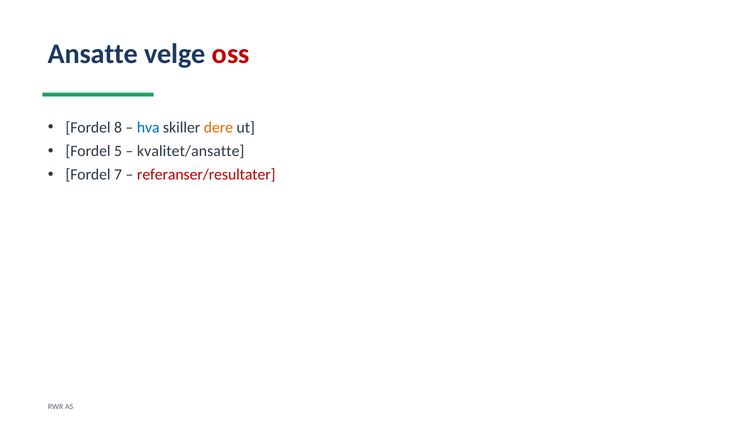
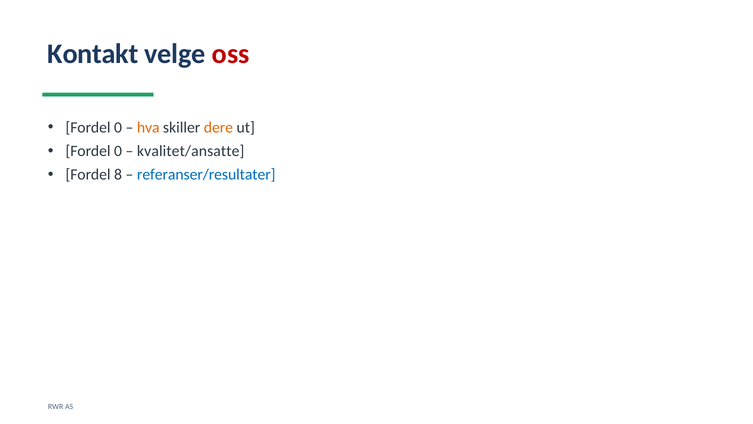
Ansatte: Ansatte -> Kontakt (93, 54)
8: 8 -> 0 (118, 128)
hva colour: blue -> orange (148, 128)
5: 5 -> 0 (118, 151)
7: 7 -> 8 (118, 175)
referanser/resultater colour: red -> blue (206, 175)
